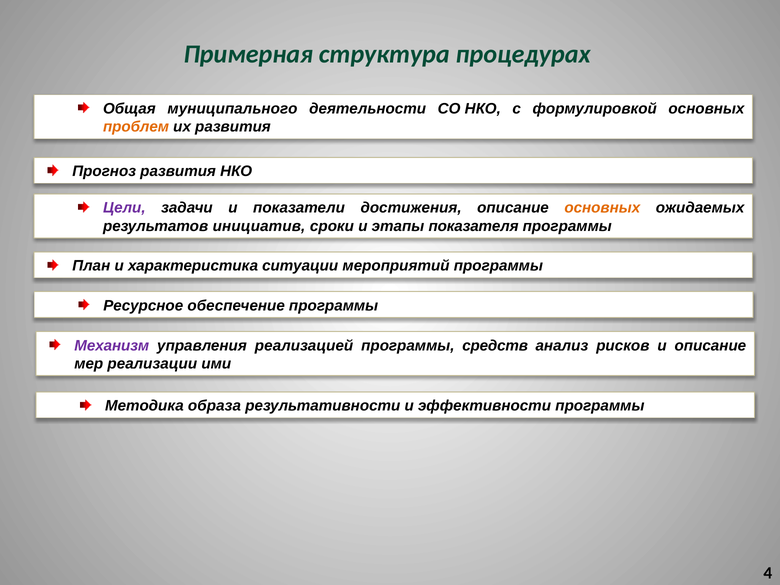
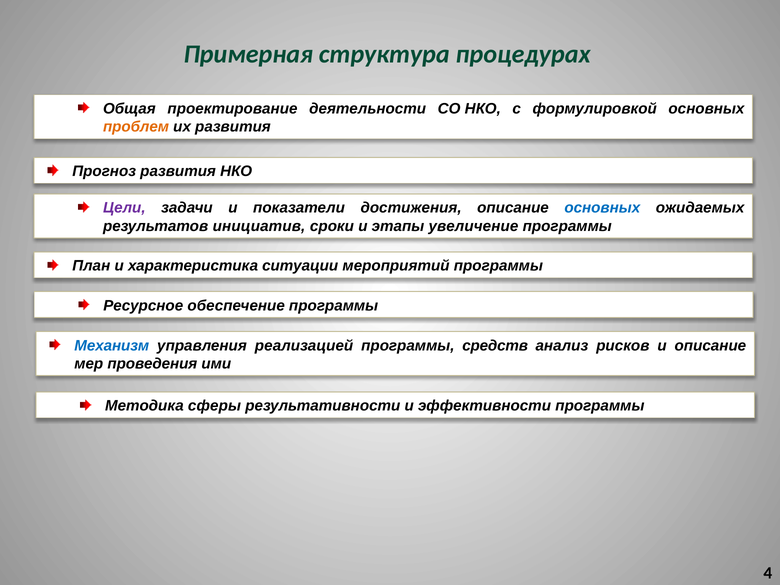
муниципального: муниципального -> проектирование (232, 109)
основных colour: orange -> blue (602, 208)
показателя: показателя -> увеличение (473, 226)
Механизм colour: purple -> blue (112, 346)
реализации: реализации -> проведения (152, 364)
образа: образа -> сферы (214, 406)
